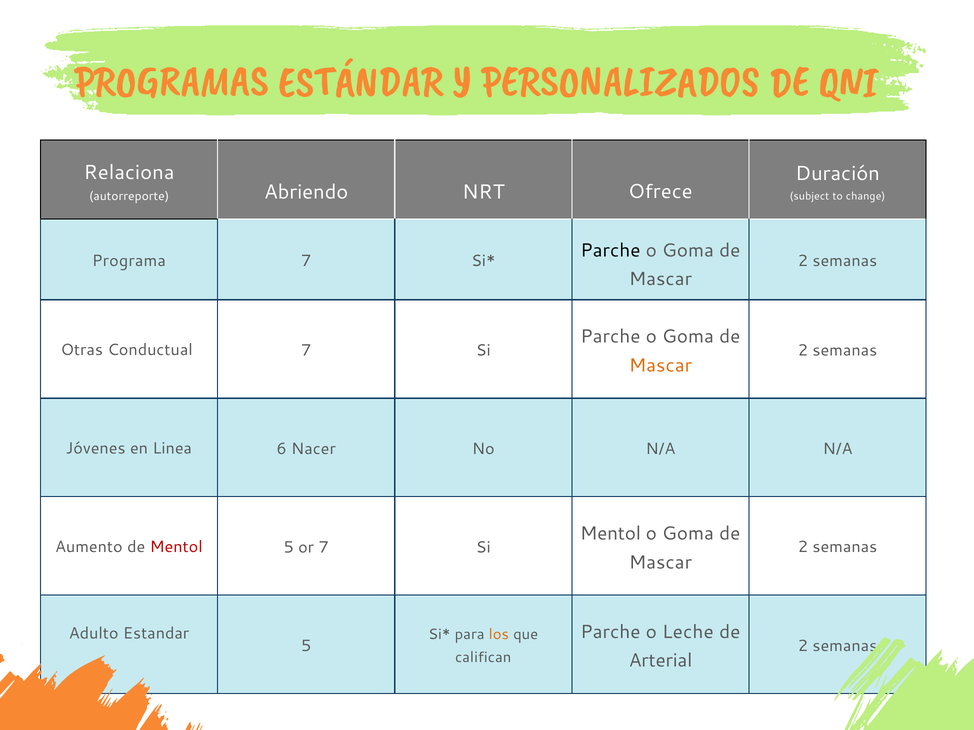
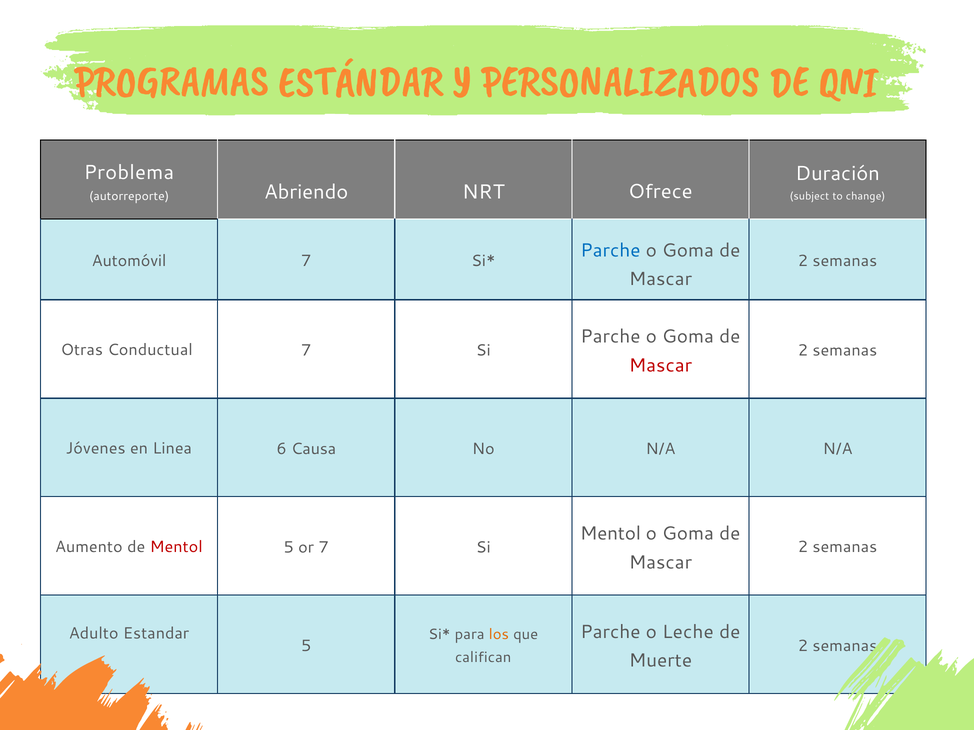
Relaciona: Relaciona -> Problema (129, 173)
Parche colour: black -> blue (610, 250)
Programa: Programa -> Automóvil (129, 261)
Mascar colour: orange -> red (660, 366)
Nacer: Nacer -> Causa (314, 449)
Arterial: Arterial -> Muerte (660, 661)
